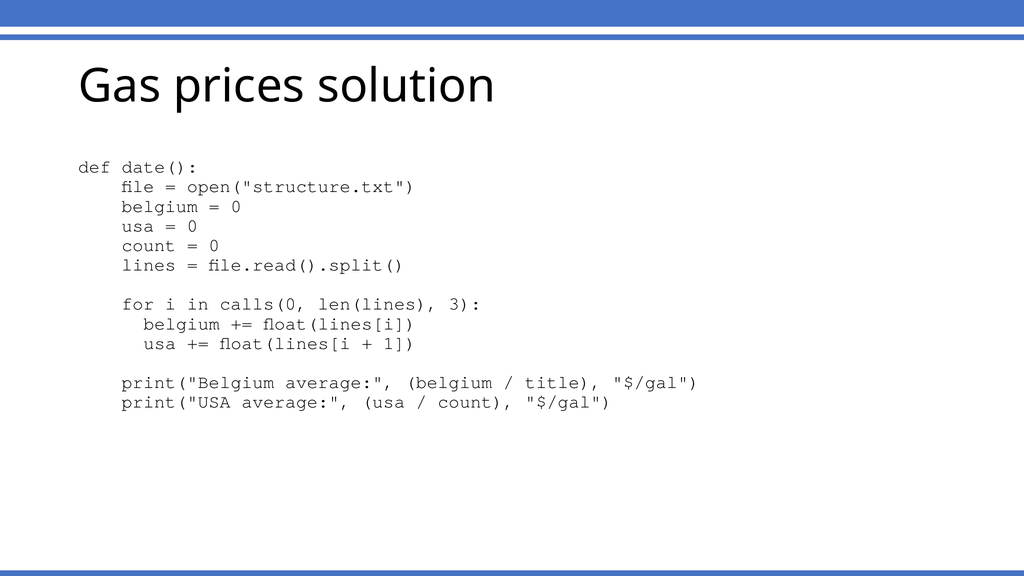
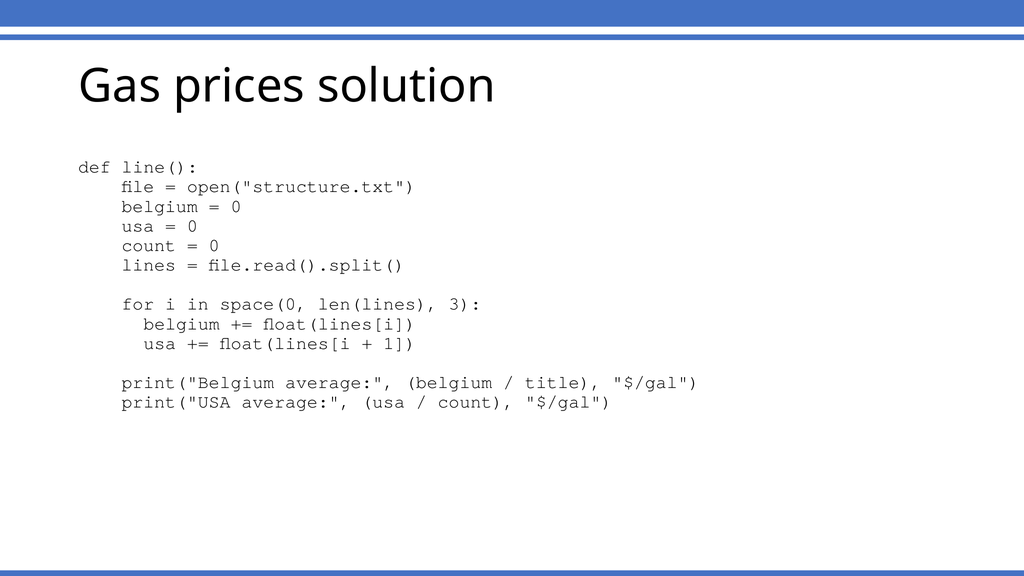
date(: date( -> line( (160, 167)
calls(0: calls(0 -> space(0 (263, 304)
